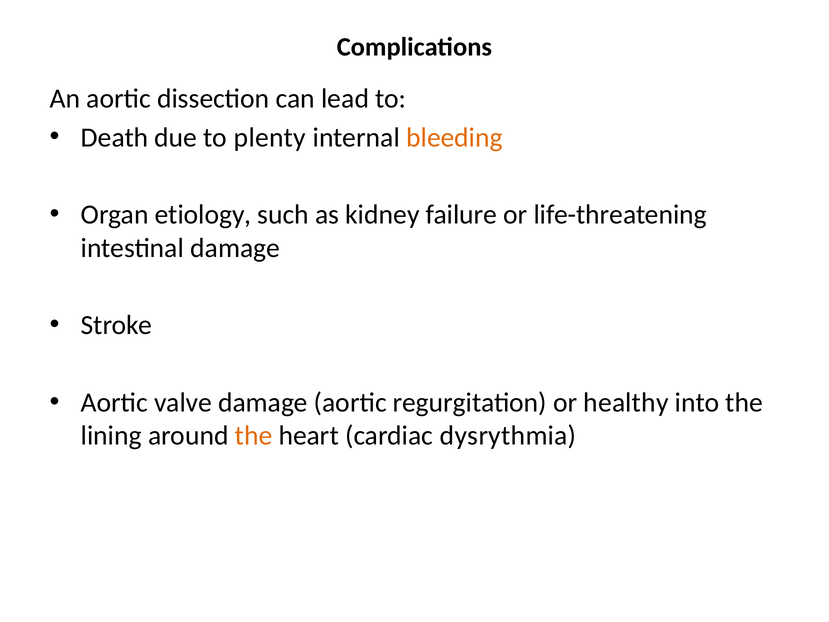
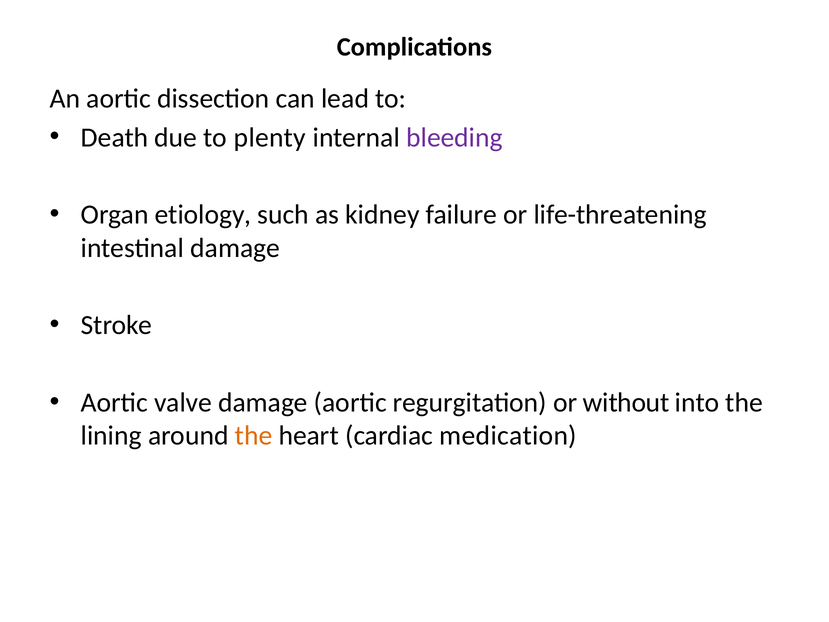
bleeding colour: orange -> purple (454, 137)
healthy: healthy -> without (626, 403)
dysrythmia: dysrythmia -> medication (508, 436)
